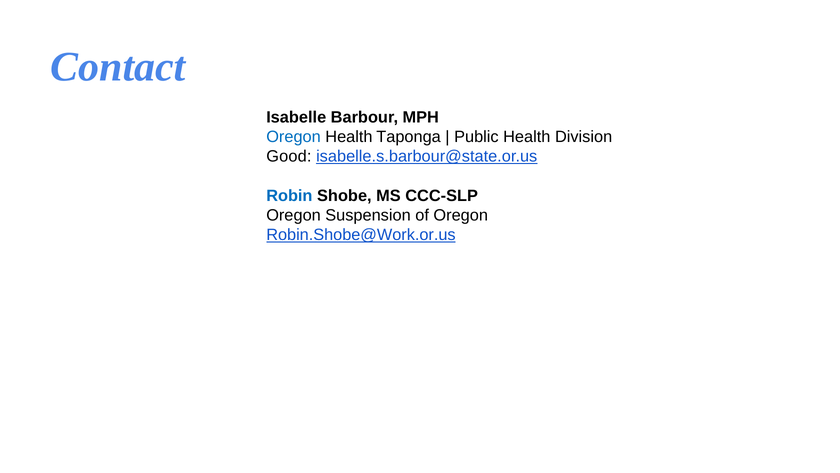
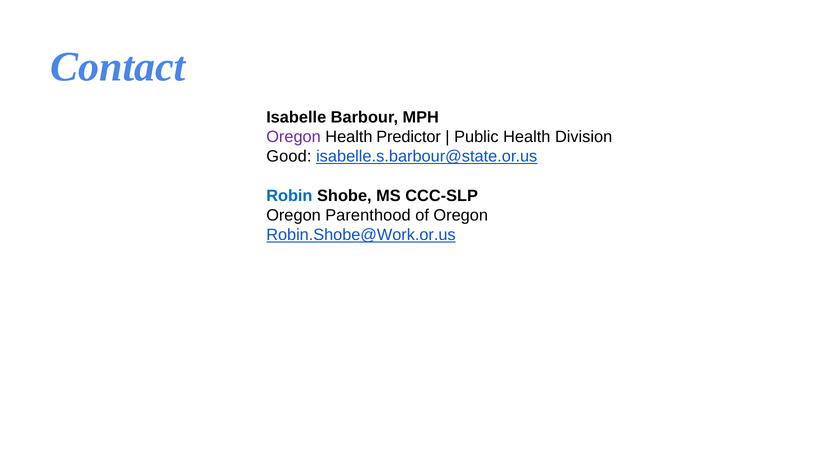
Oregon colour: blue -> purple (294, 137)
Taponga: Taponga -> Predictor (409, 137)
Suspension: Suspension -> Parenthood (368, 215)
